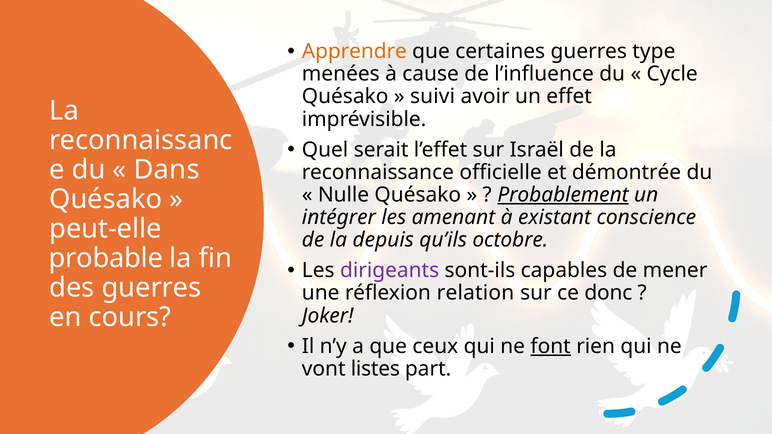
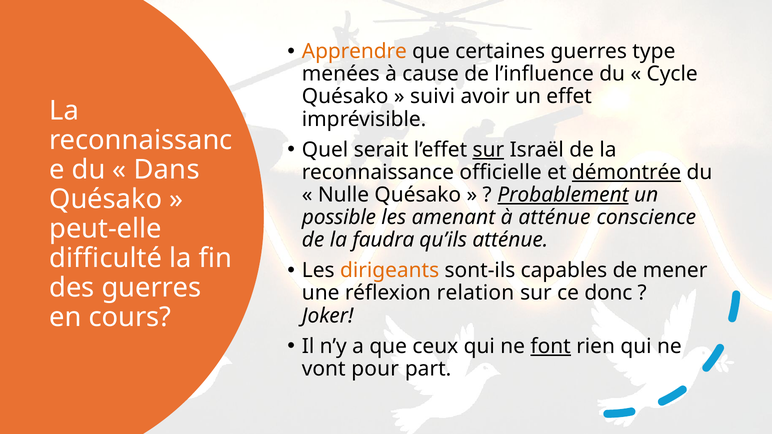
sur underline: none -> present (488, 150)
démontrée underline: none -> present (627, 172)
intégrer: intégrer -> possible (339, 217)
à existant: existant -> atténue (554, 217)
depuis: depuis -> faudra (383, 240)
qu’ils octobre: octobre -> atténue (510, 240)
probable: probable -> difficulté (106, 258)
dirigeants colour: purple -> orange (390, 271)
listes: listes -> pour (375, 369)
